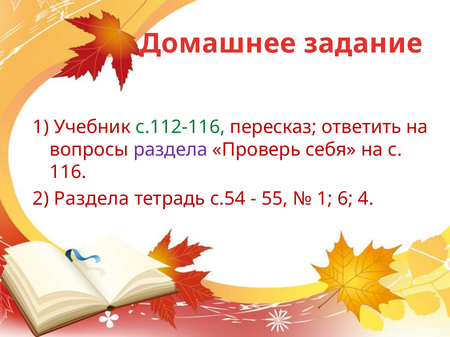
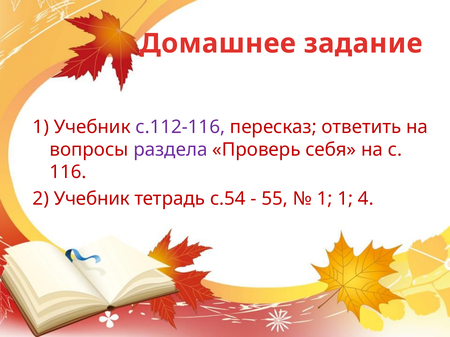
с.112-116 colour: green -> purple (180, 127)
2 Раздела: Раздела -> Учебник (92, 199)
1 6: 6 -> 1 (345, 199)
